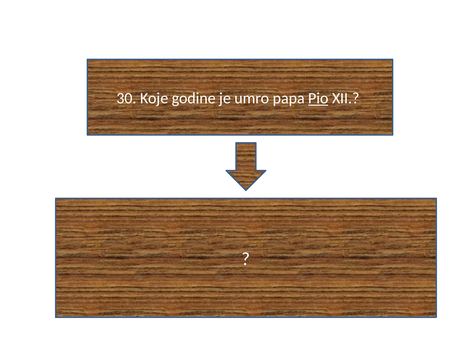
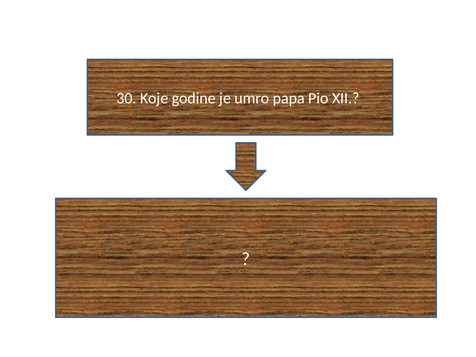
Pio underline: present -> none (318, 98)
